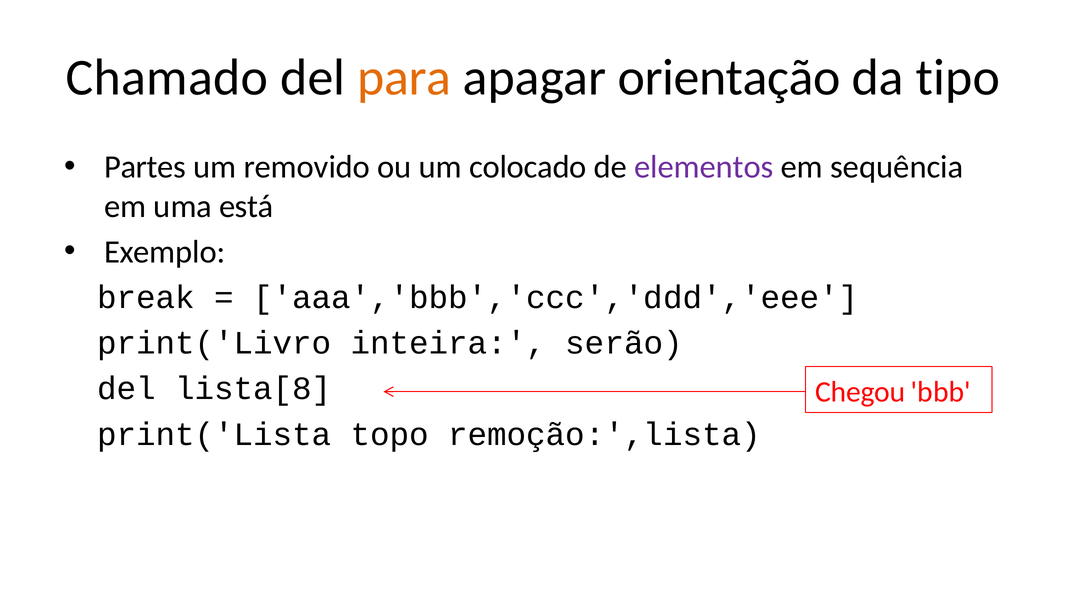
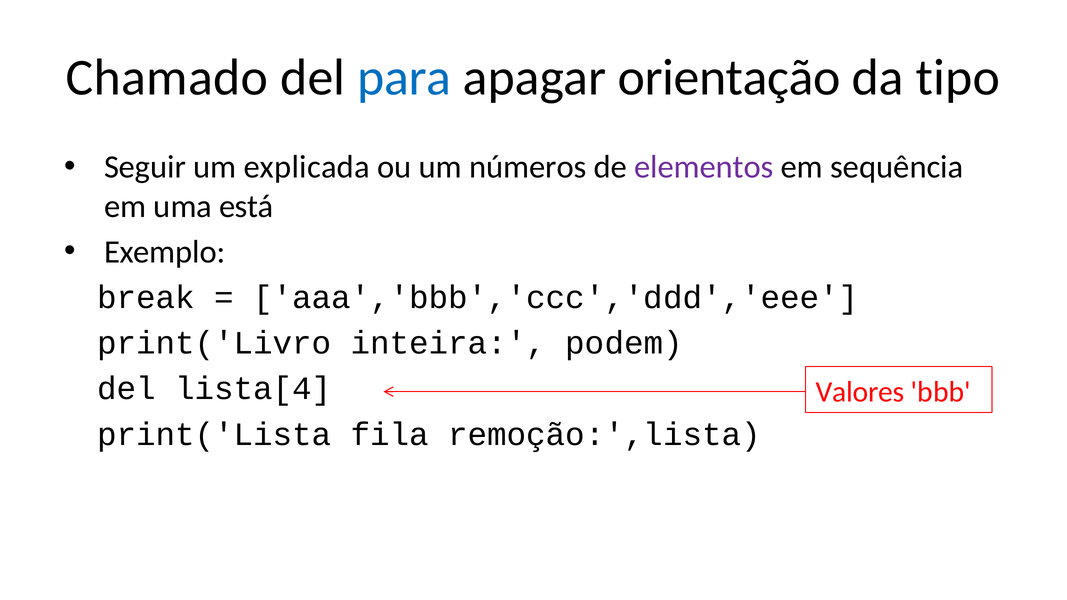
para colour: orange -> blue (404, 78)
Partes: Partes -> Seguir (145, 167)
removido: removido -> explicada (307, 167)
colocado: colocado -> números (528, 167)
serão: serão -> podem (624, 343)
lista[8: lista[8 -> lista[4 (253, 389)
Chegou: Chegou -> Valores (860, 392)
topo: topo -> fila (390, 434)
